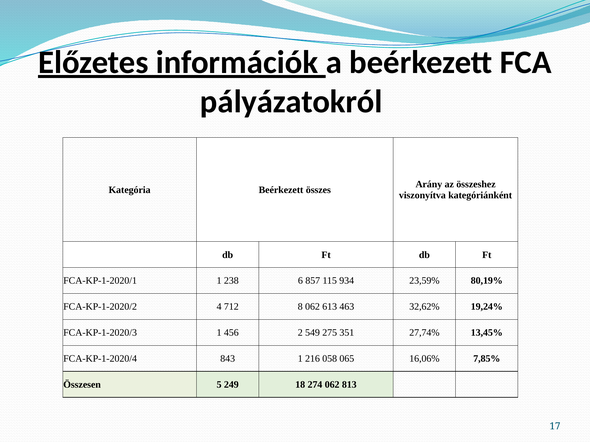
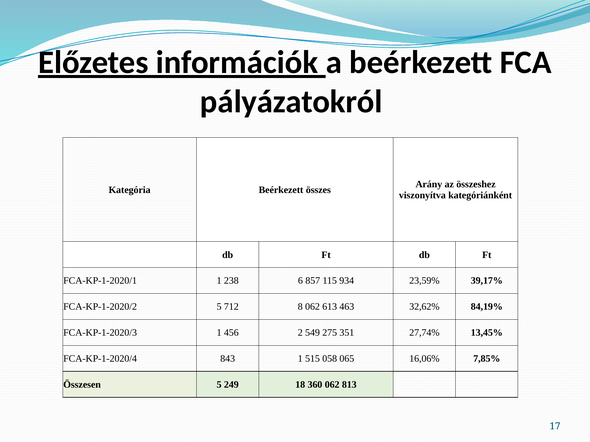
80,19%: 80,19% -> 39,17% (487, 281)
FCA-KP-1-2020/2 4: 4 -> 5 (219, 307)
19,24%: 19,24% -> 84,19% (487, 307)
216: 216 -> 515 (313, 359)
274: 274 -> 360 (315, 385)
